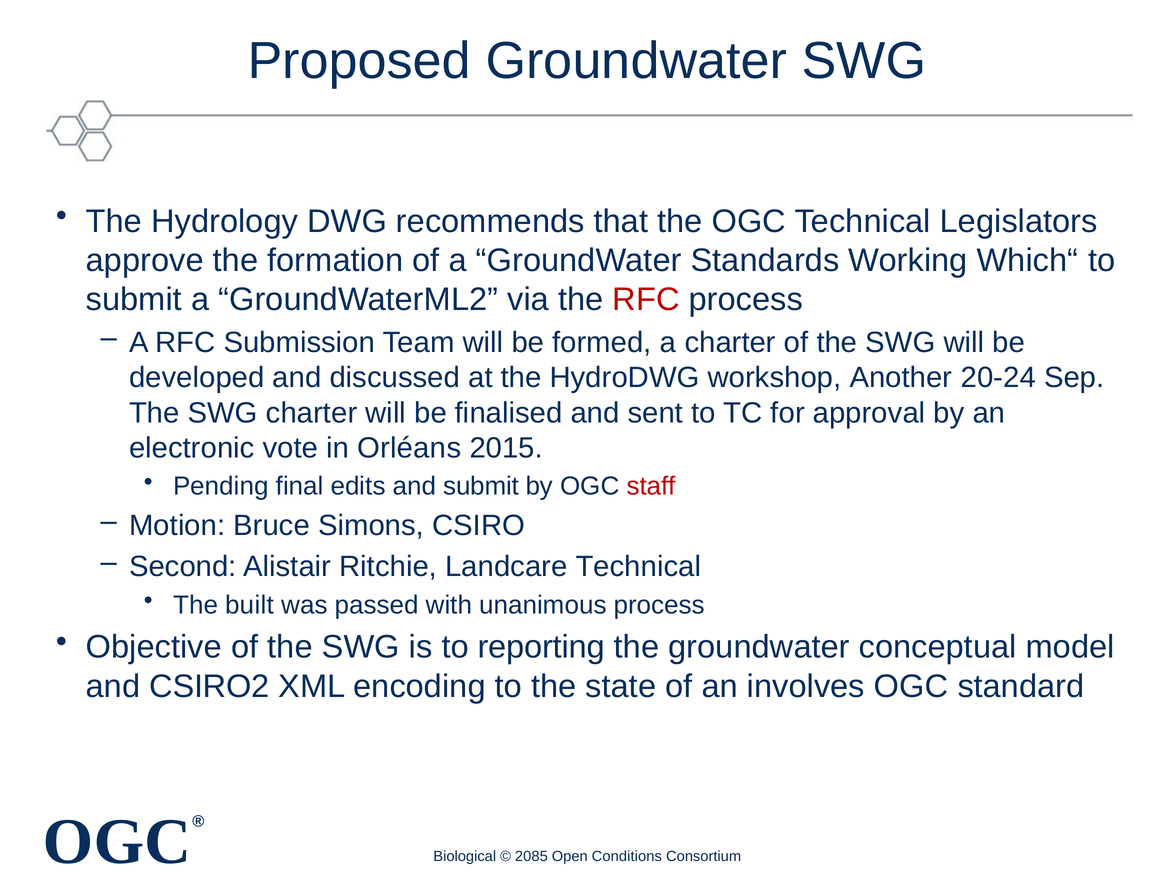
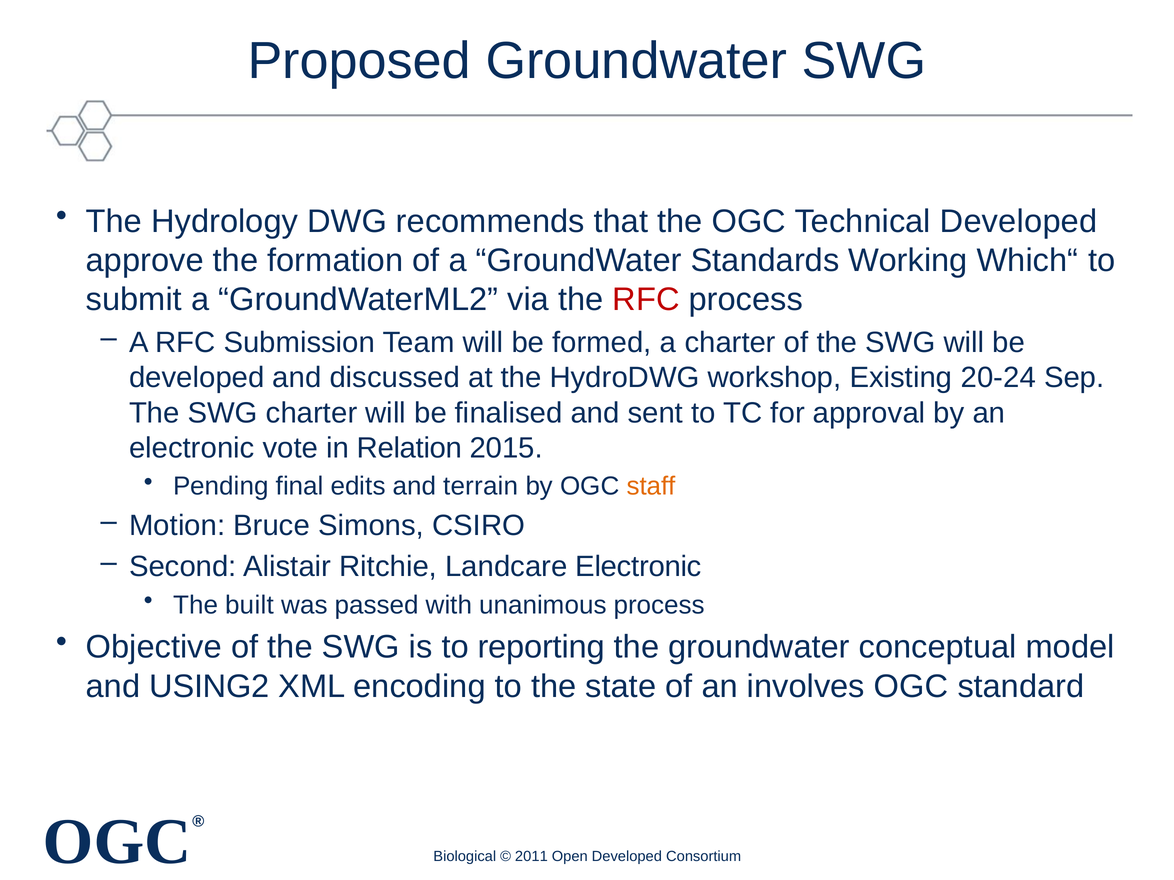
Technical Legislators: Legislators -> Developed (1019, 222)
Another: Another -> Existing (901, 378)
Orléans: Orléans -> Relation (409, 448)
and submit: submit -> terrain (481, 487)
staff colour: red -> orange (651, 487)
Landcare Technical: Technical -> Electronic (638, 567)
CSIRO2: CSIRO2 -> USING2 (209, 687)
2085: 2085 -> 2011 (531, 857)
Open Conditions: Conditions -> Developed (627, 857)
